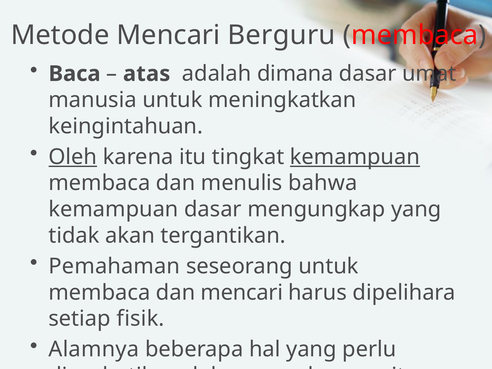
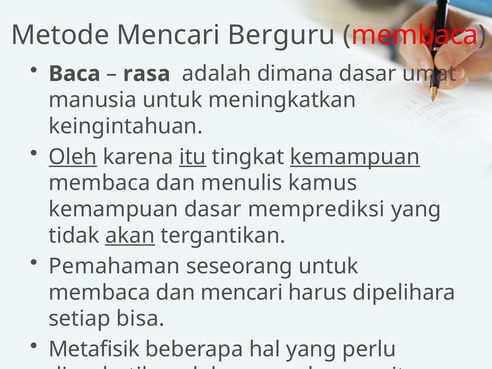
atas: atas -> rasa (147, 74)
itu underline: none -> present (193, 157)
bahwa: bahwa -> kamus (323, 183)
mengungkap: mengungkap -> memprediksi (316, 209)
akan underline: none -> present (130, 236)
fisik: fisik -> bisa (141, 319)
Alamnya: Alamnya -> Metafisik (94, 349)
